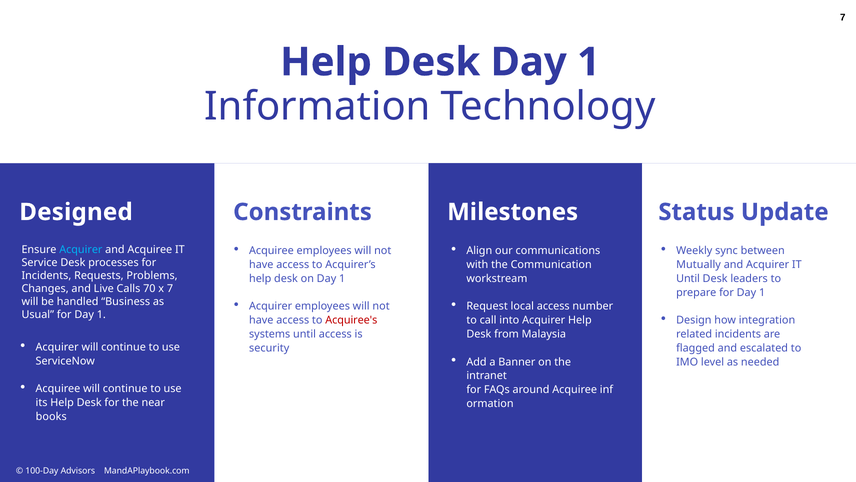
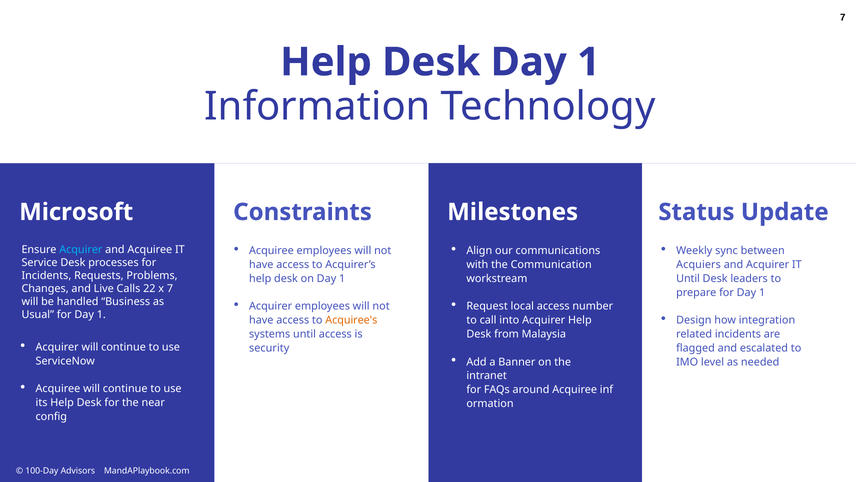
Designed: Designed -> Microsoft (76, 212)
Mutually: Mutually -> Acquiers (699, 264)
70: 70 -> 22 (149, 288)
Acquiree's colour: red -> orange (351, 320)
books: books -> config (51, 416)
